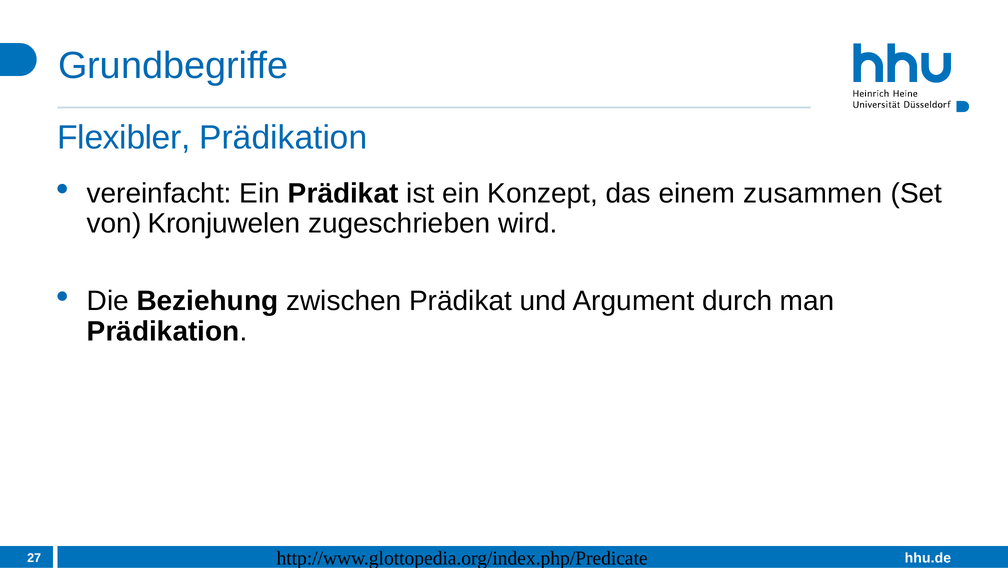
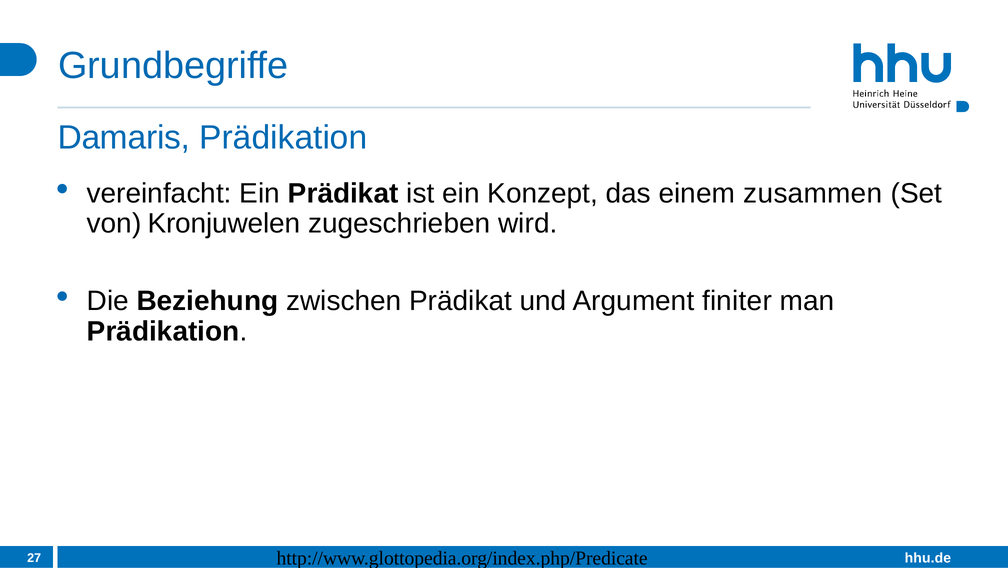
Flexibler: Flexibler -> Damaris (124, 138)
durch: durch -> finiter (737, 301)
